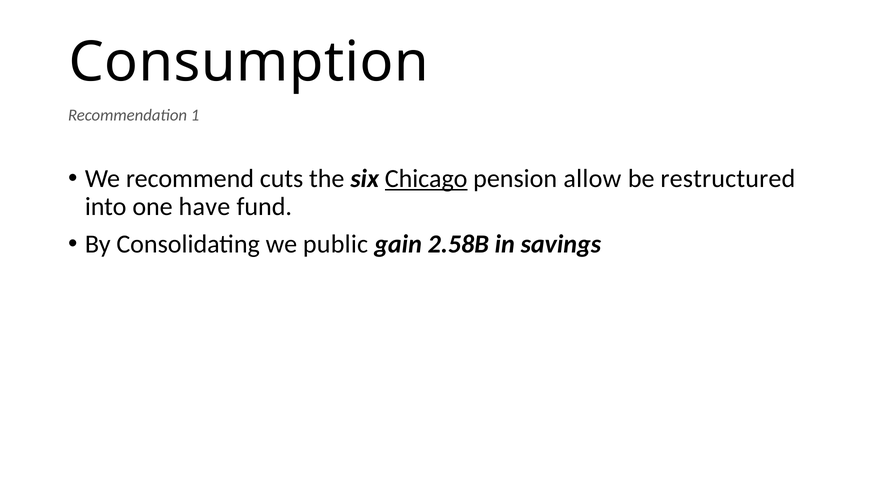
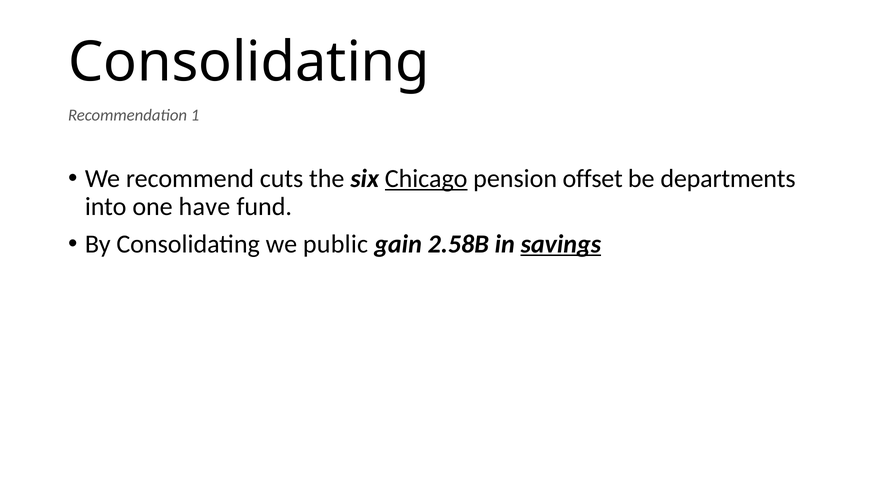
Consumption: Consumption -> Consolidating (249, 62)
allow: allow -> offset (593, 178)
restructured: restructured -> departments (728, 178)
savings underline: none -> present (561, 244)
